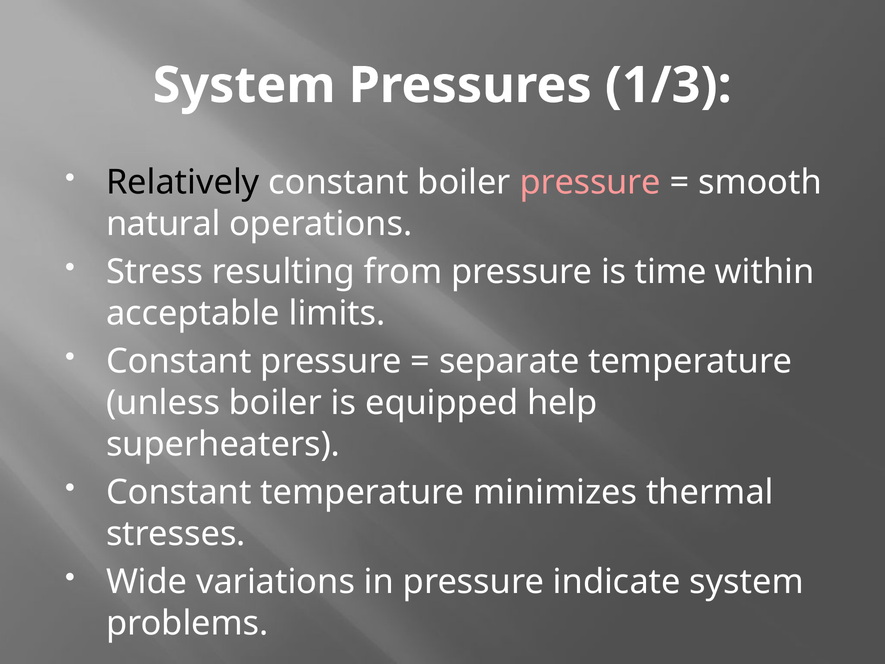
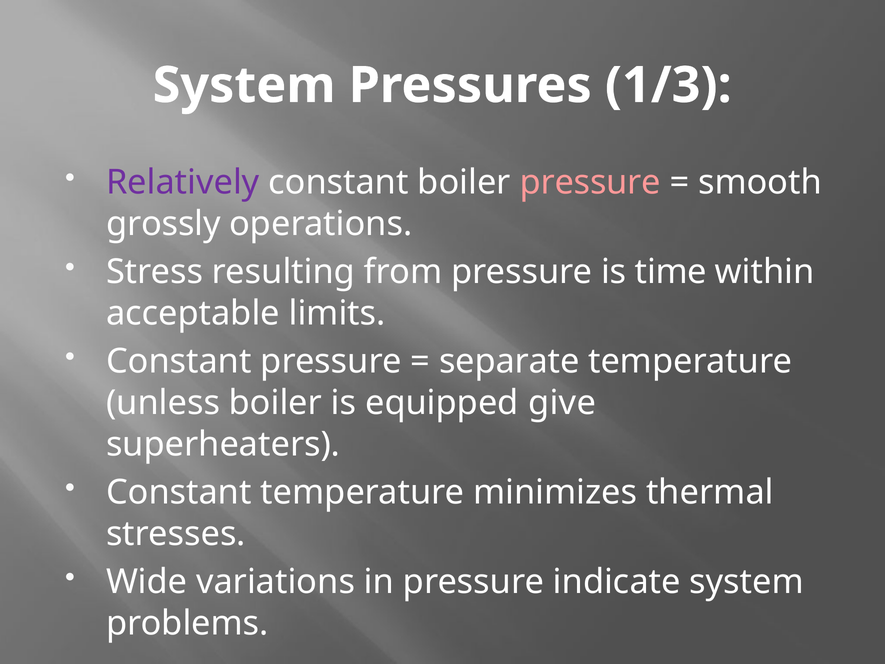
Relatively colour: black -> purple (183, 182)
natural: natural -> grossly (163, 224)
help: help -> give (562, 403)
